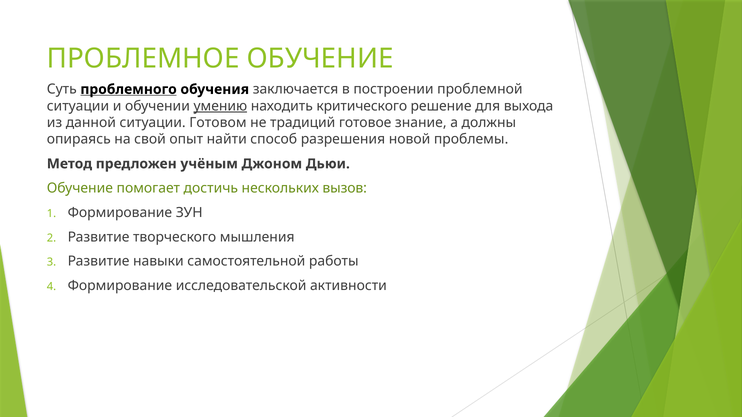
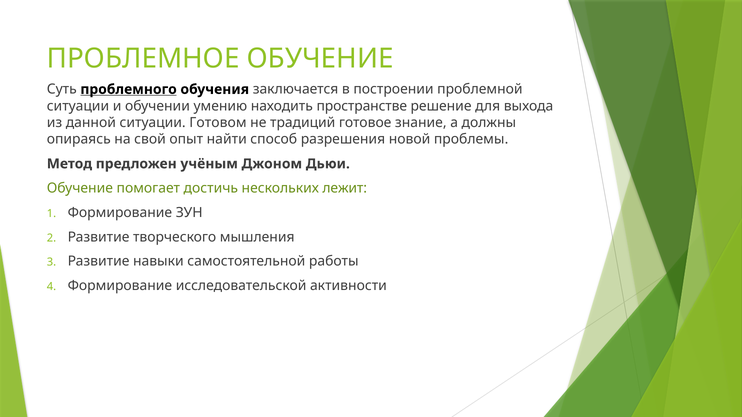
умению underline: present -> none (220, 106)
критического: критического -> пространстве (362, 106)
вызов: вызов -> лежит (345, 188)
